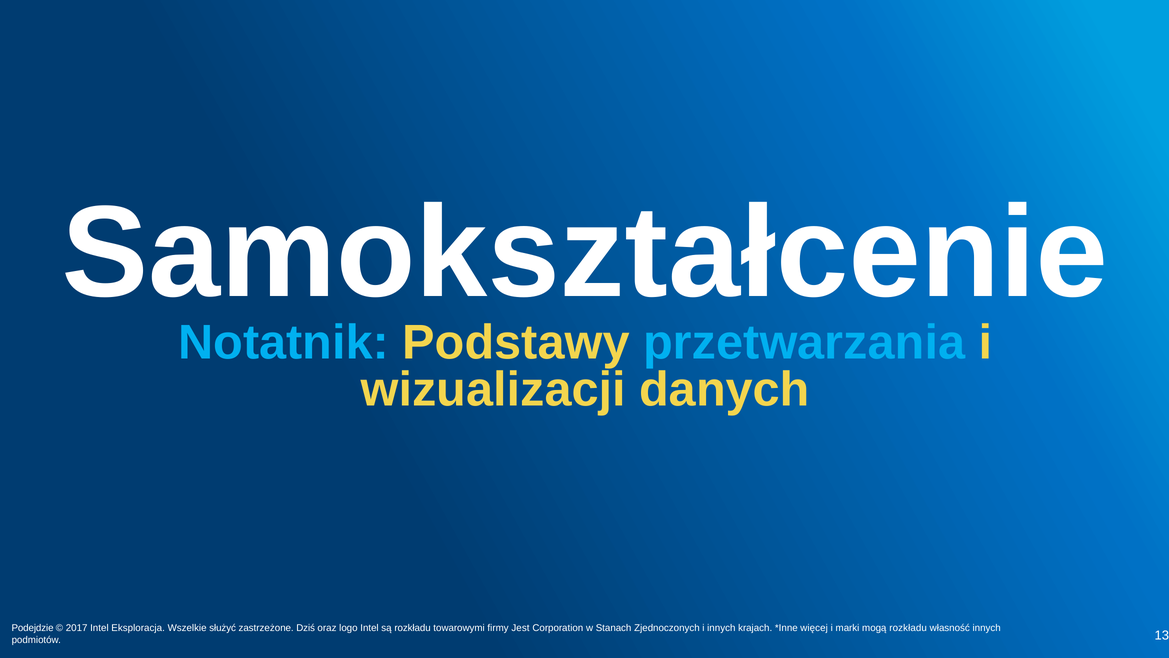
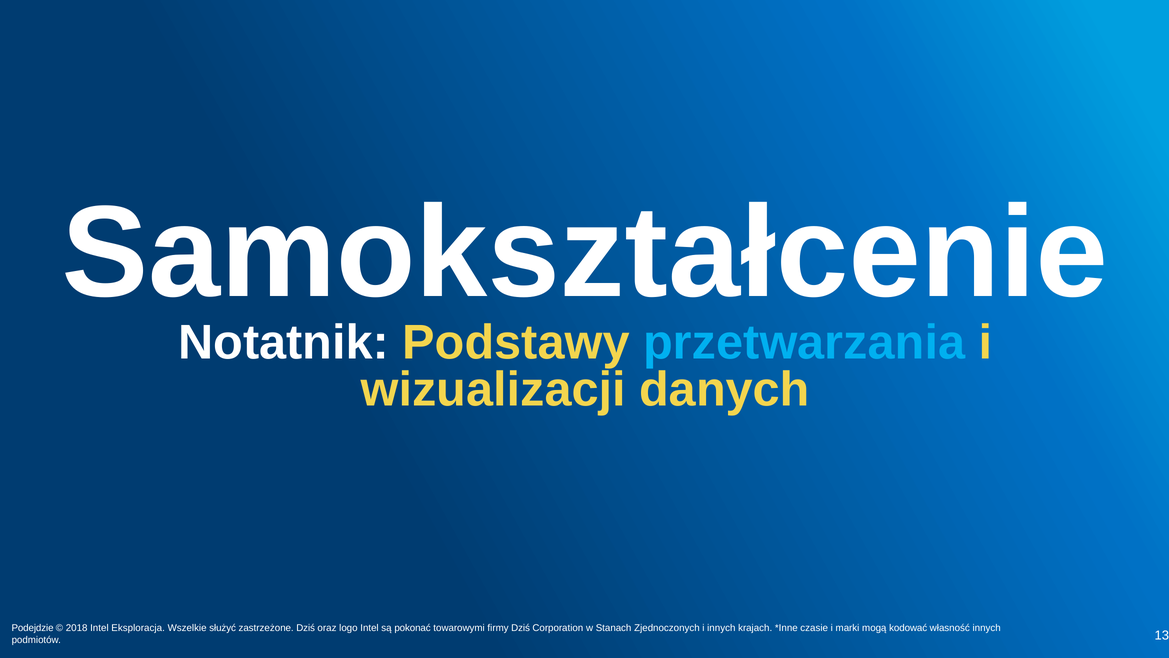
Notatnik colour: light blue -> white (284, 343)
2017: 2017 -> 2018 (77, 628)
są rozkładu: rozkładu -> pokonać (413, 628)
firmy Jest: Jest -> Dziś (521, 628)
więcej: więcej -> czasie (814, 628)
mogą rozkładu: rozkładu -> kodować (908, 628)
